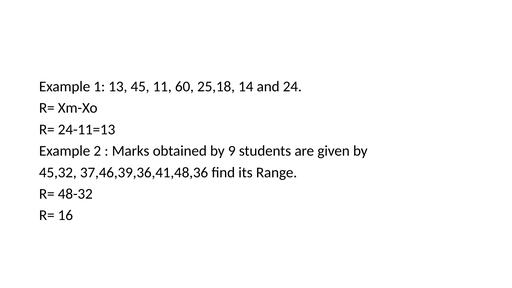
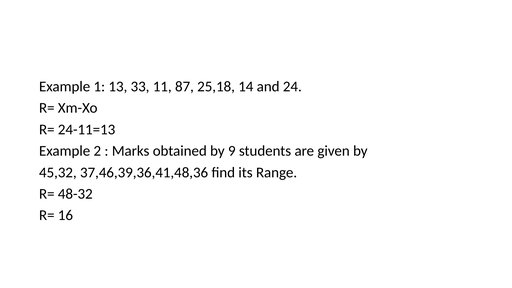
45: 45 -> 33 (140, 87)
60: 60 -> 87 (184, 87)
